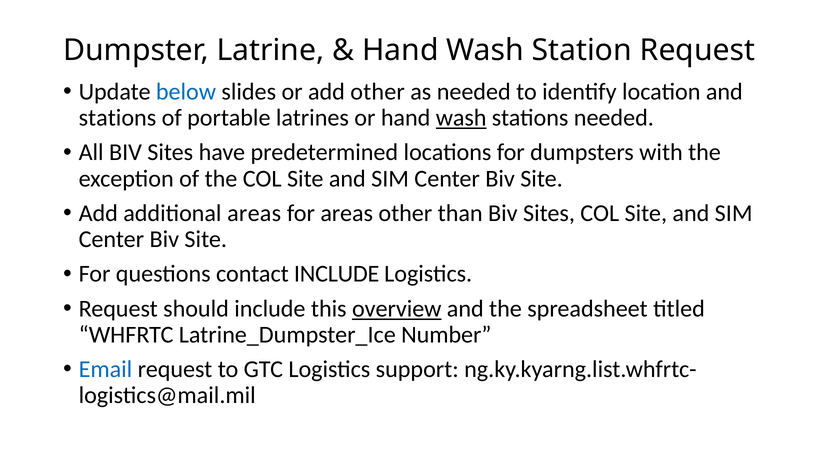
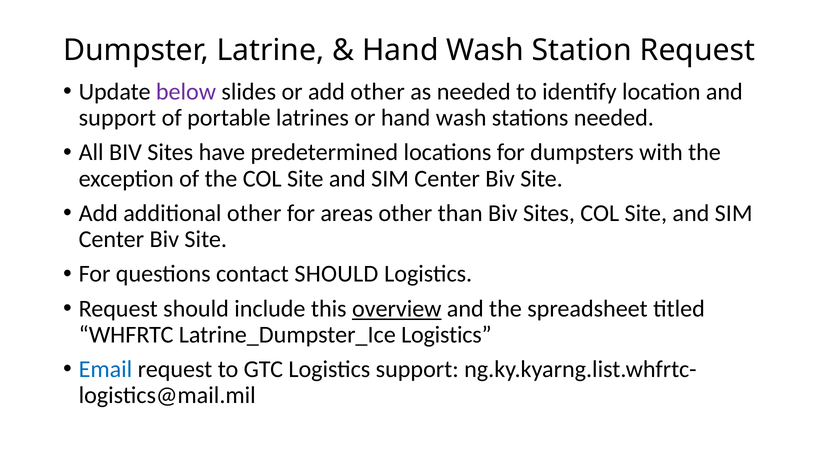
below colour: blue -> purple (186, 92)
stations: stations -> support (117, 118)
wash underline: present -> none (461, 118)
additional areas: areas -> other (254, 213)
contact INCLUDE: INCLUDE -> SHOULD (336, 274)
Latrine_Dumpster_Ice Number: Number -> Logistics (446, 335)
